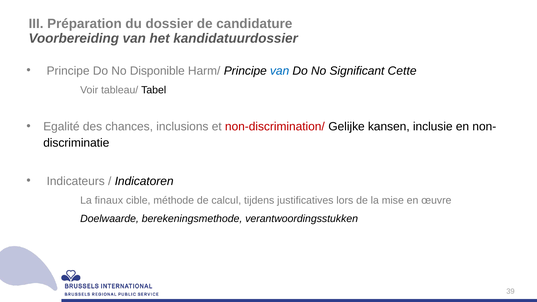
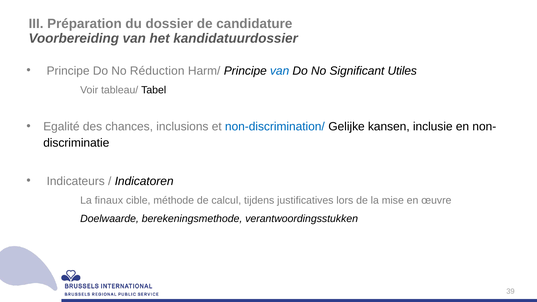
Disponible: Disponible -> Réduction (157, 71)
Cette: Cette -> Utiles (402, 71)
non-discrimination/ colour: red -> blue (275, 127)
